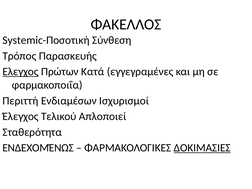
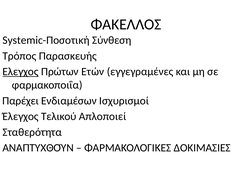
Κατά: Κατά -> Ετών (93, 72)
Περιττή: Περιττή -> Παρέχει (21, 101)
ΕΝΔΕΧΟΜΈΝΩΣ: ΕΝΔΕΧΟΜΈΝΩΣ -> ΑΝΑΠΤΥΧΘΟΎΝ (38, 148)
ΔΟΚΙΜΑΣΙΕΣ underline: present -> none (202, 148)
